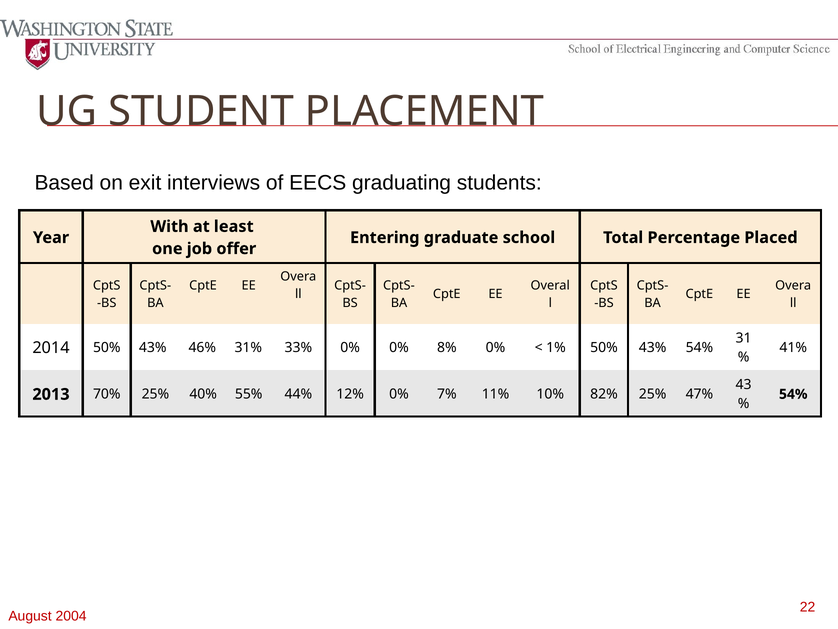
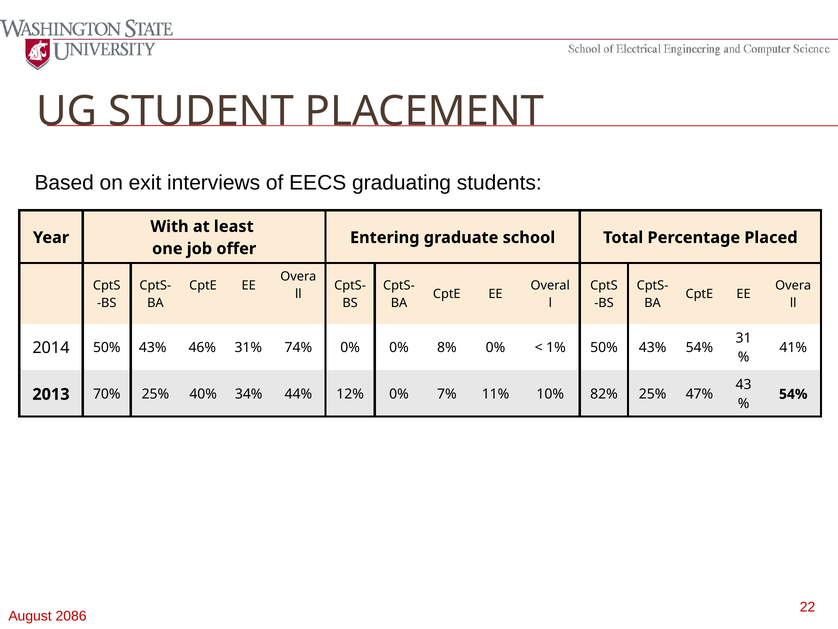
33%: 33% -> 74% (298, 348)
55%: 55% -> 34% (249, 394)
2004: 2004 -> 2086 (71, 616)
